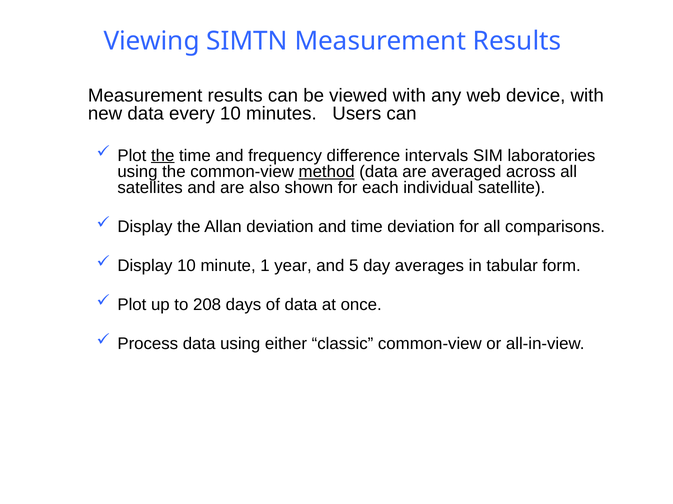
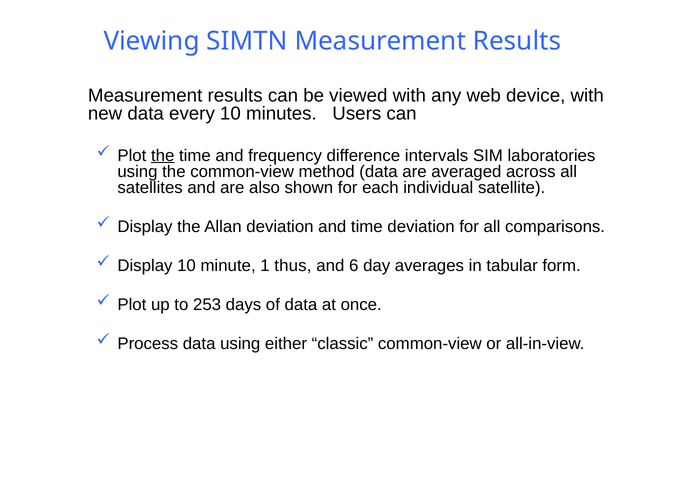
method underline: present -> none (327, 172)
year: year -> thus (293, 266)
5: 5 -> 6 (354, 266)
208: 208 -> 253 (207, 305)
